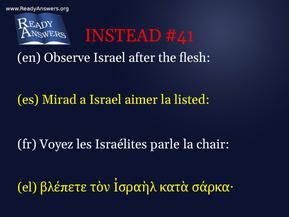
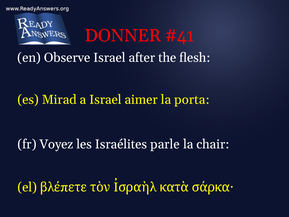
INSTEAD: INSTEAD -> DONNER (123, 36)
listed: listed -> porta (192, 99)
